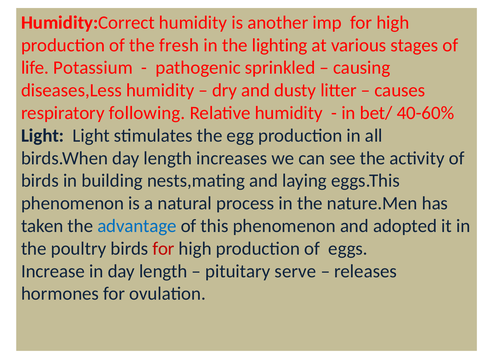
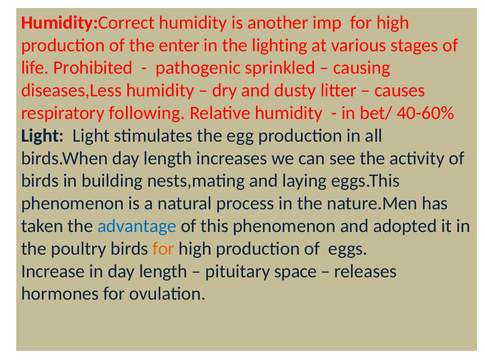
fresh: fresh -> enter (179, 45)
Potassium: Potassium -> Prohibited (93, 68)
for colour: red -> orange (164, 249)
serve: serve -> space (296, 272)
